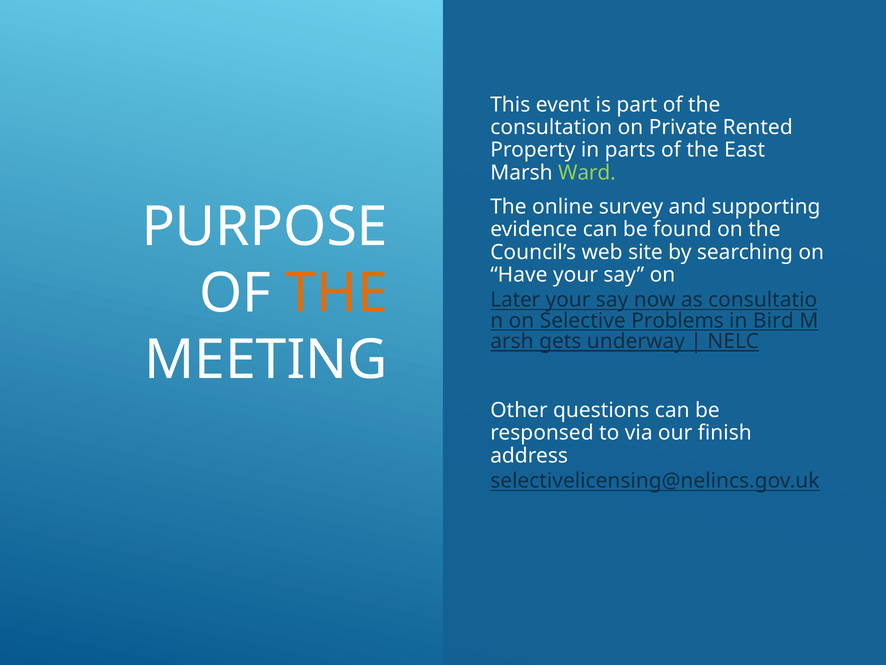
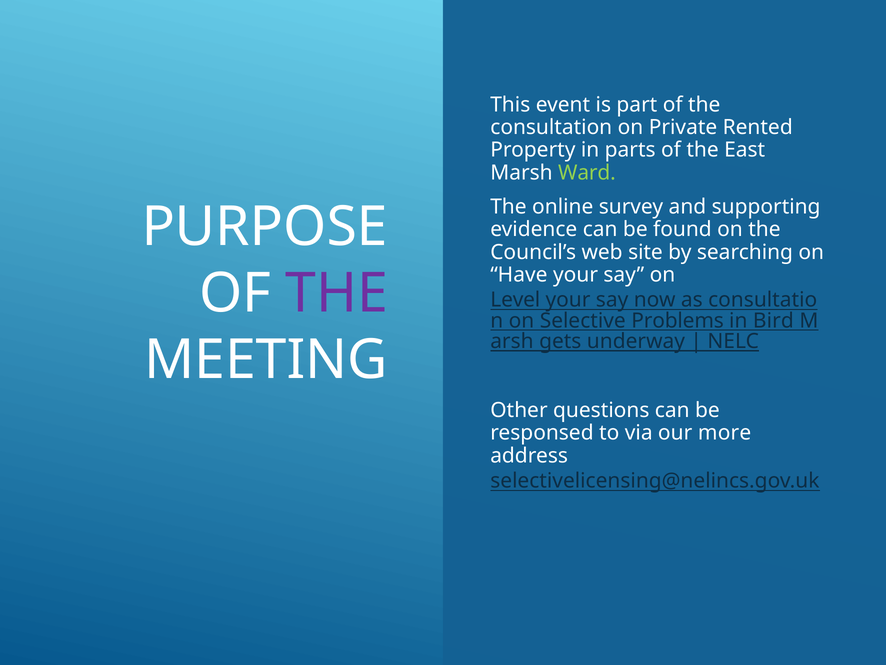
THE colour: orange -> purple (337, 293)
Later: Later -> Level (515, 300)
finish: finish -> more (725, 433)
